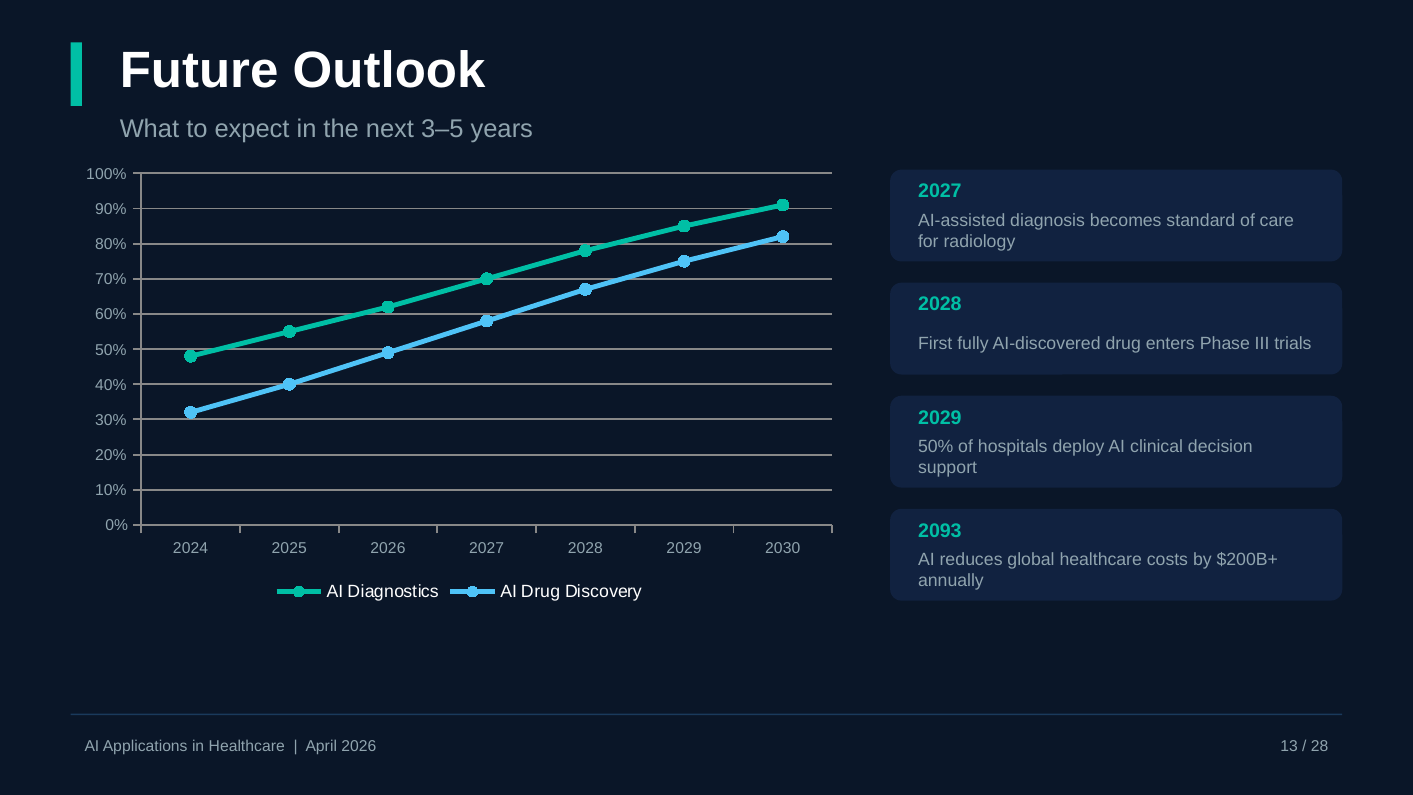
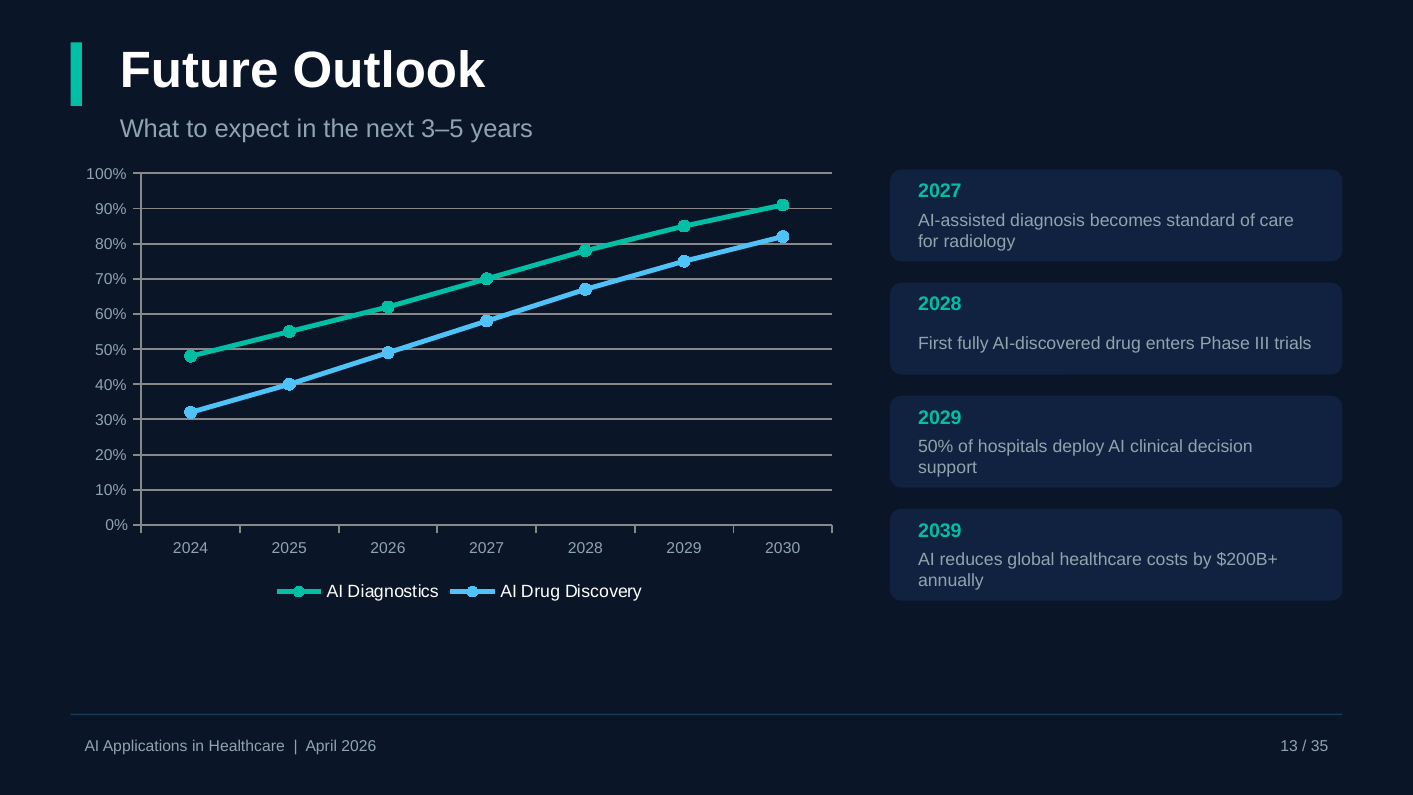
2093: 2093 -> 2039 (940, 531)
28: 28 -> 35 (1320, 746)
